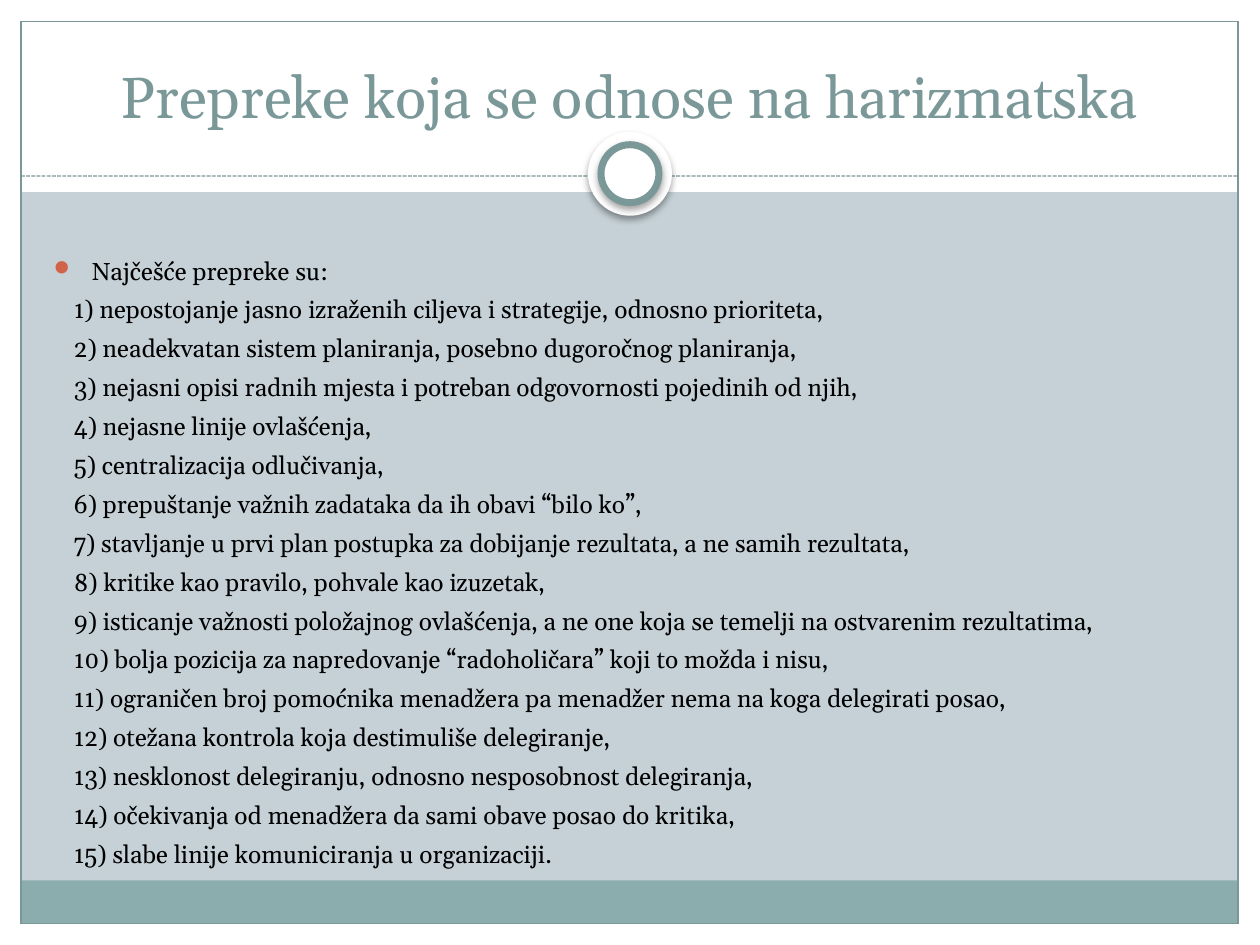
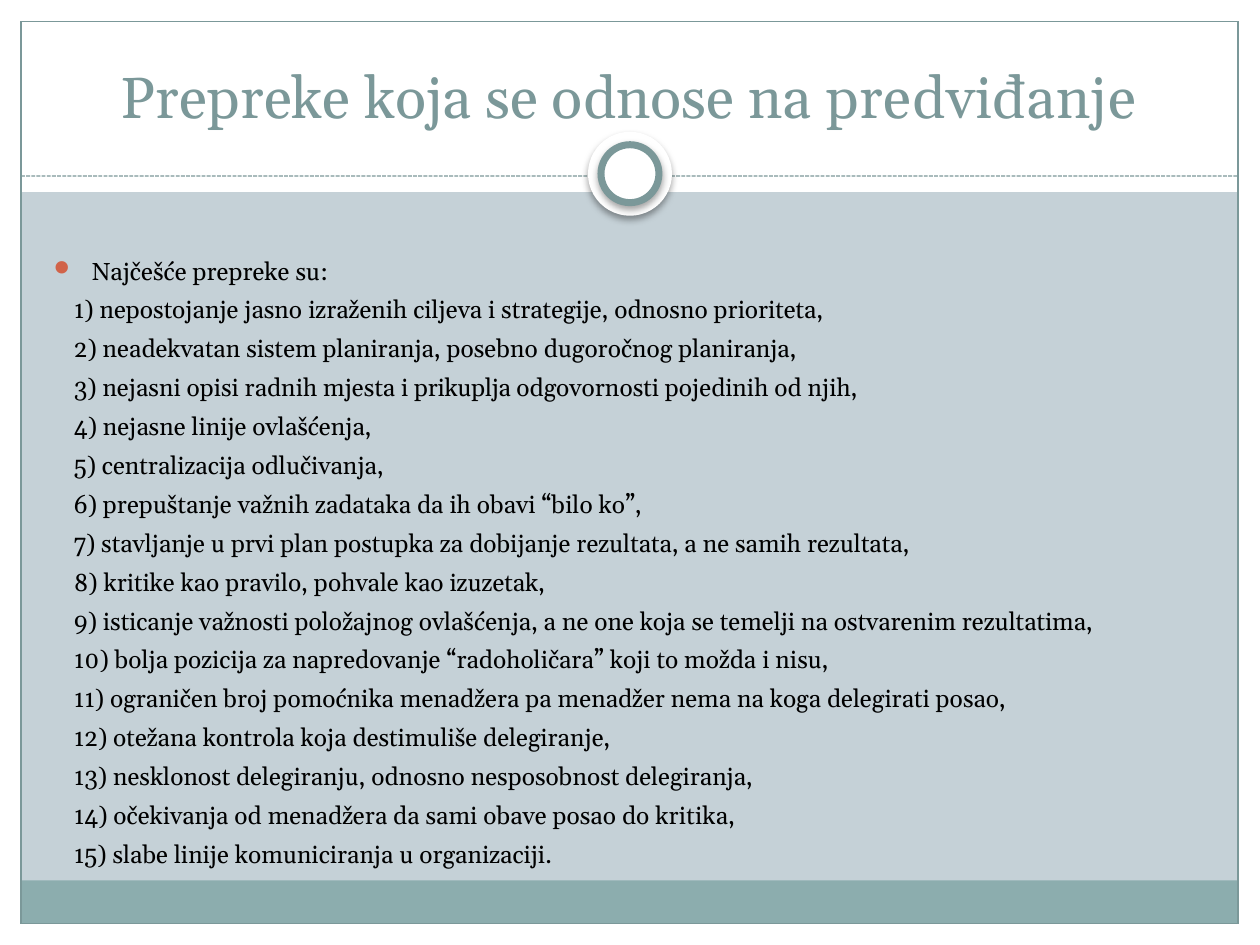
harizmatska: harizmatska -> predviđanje (981, 99)
potreban: potreban -> prikuplja (463, 389)
